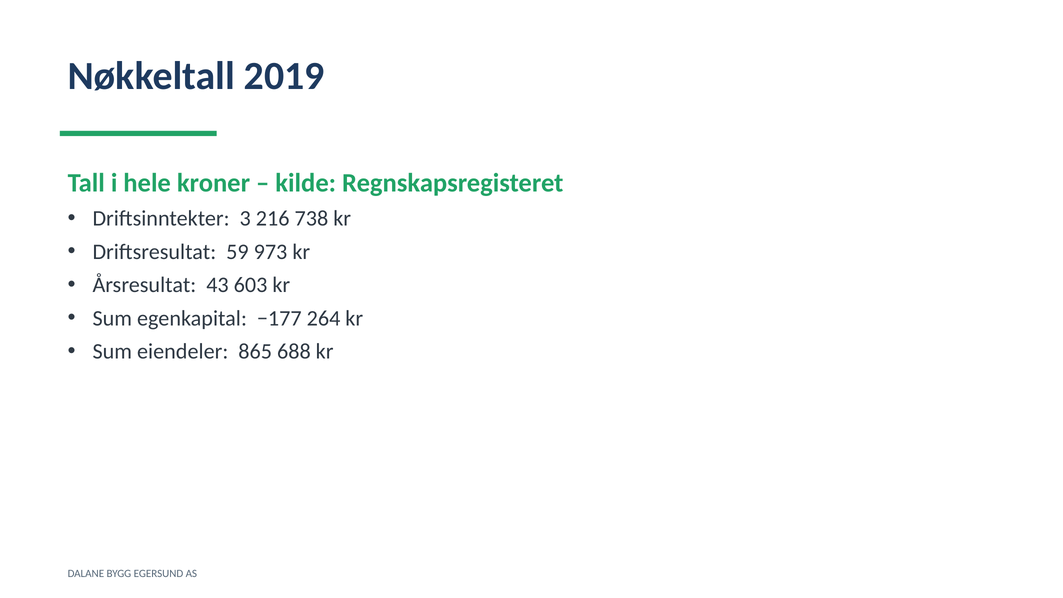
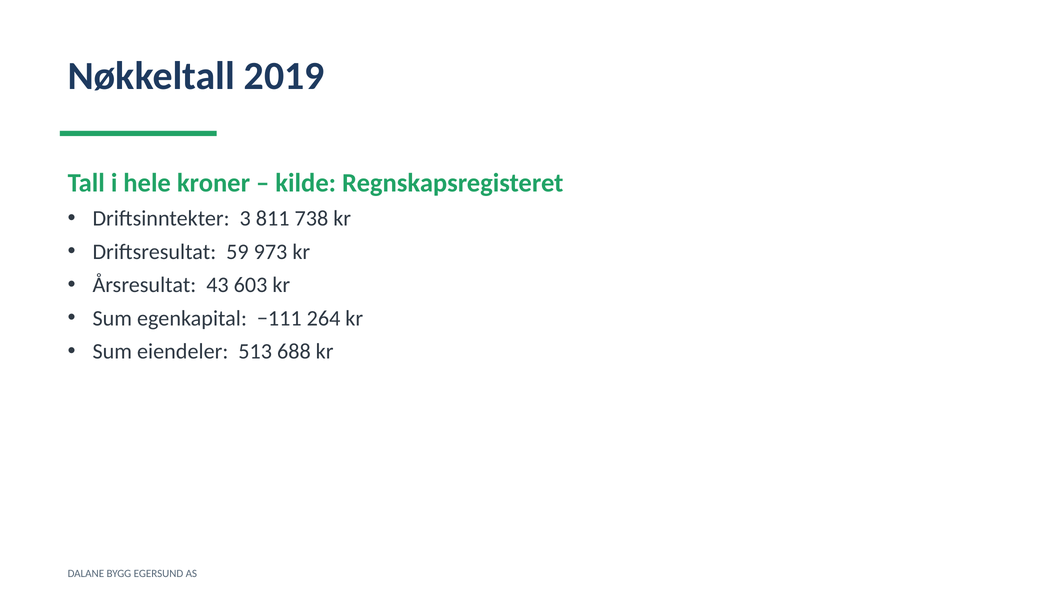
216: 216 -> 811 (273, 219)
−177: −177 -> −111 (279, 318)
865: 865 -> 513 (255, 352)
